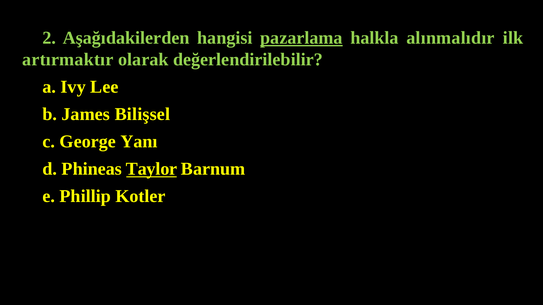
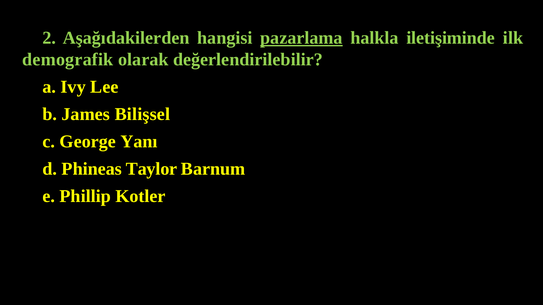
alınmalıdır: alınmalıdır -> iletişiminde (451, 38)
artırmaktır: artırmaktır -> demografik (68, 60)
Taylor underline: present -> none (152, 169)
